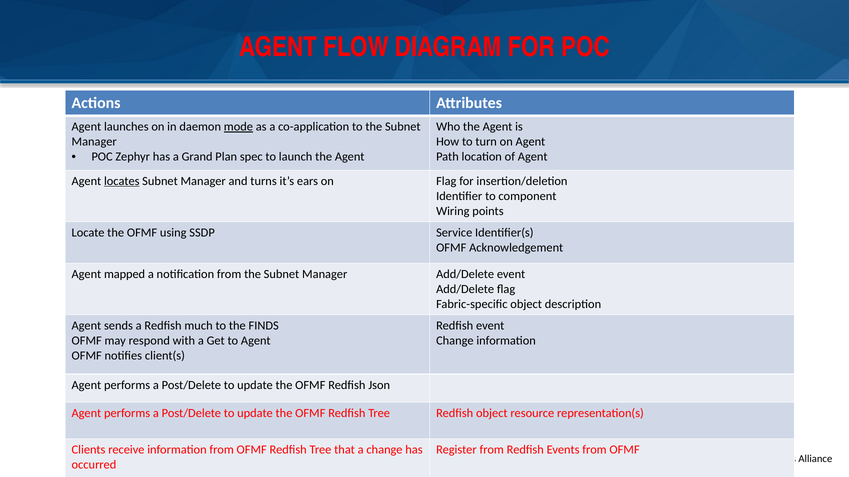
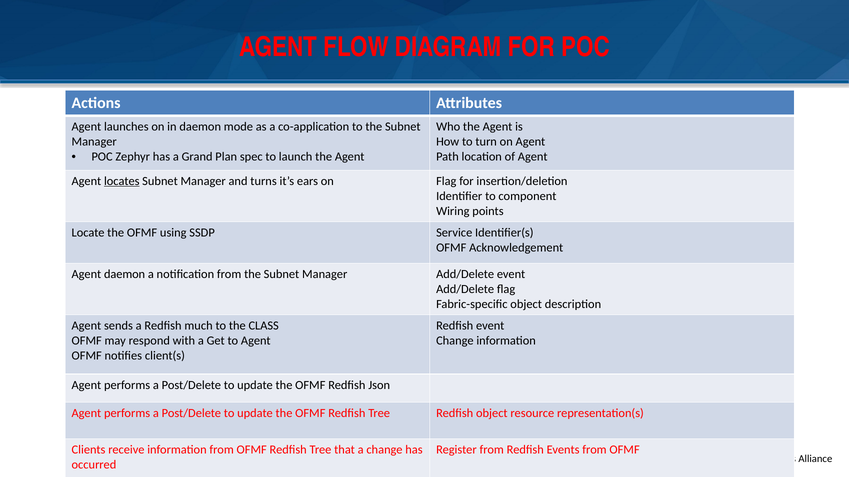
mode underline: present -> none (238, 127)
Agent mapped: mapped -> daemon (125, 274)
FINDS: FINDS -> CLASS (264, 326)
